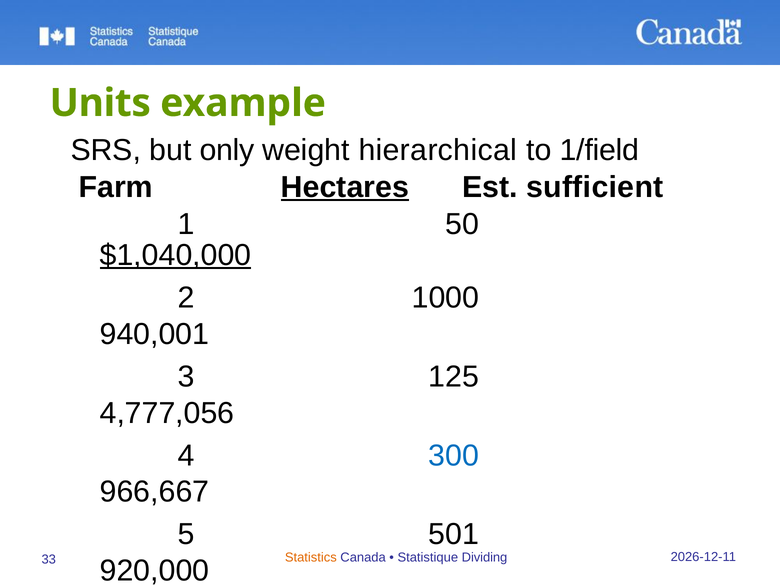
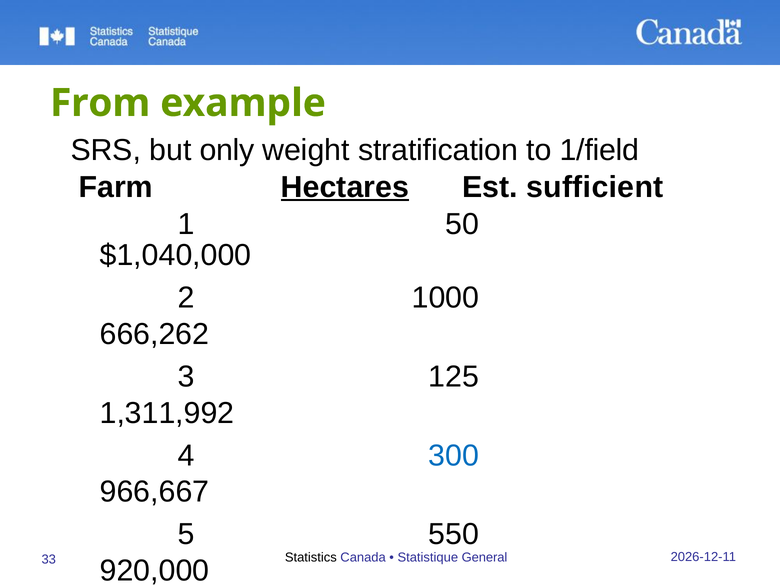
Units: Units -> From (100, 103)
hierarchical: hierarchical -> stratification (438, 150)
$1,040,000 underline: present -> none (176, 255)
940,001: 940,001 -> 666,262 (154, 334)
4,777,056: 4,777,056 -> 1,311,992 (167, 413)
501: 501 -> 550 (454, 534)
Statistics colour: orange -> black (311, 558)
Dividing: Dividing -> General (485, 558)
